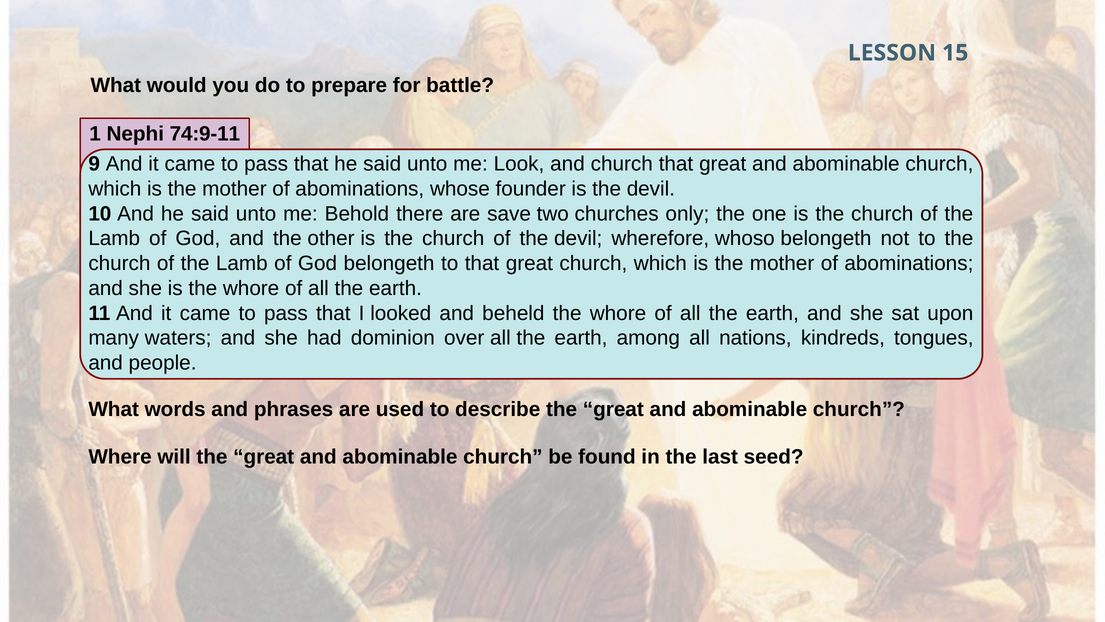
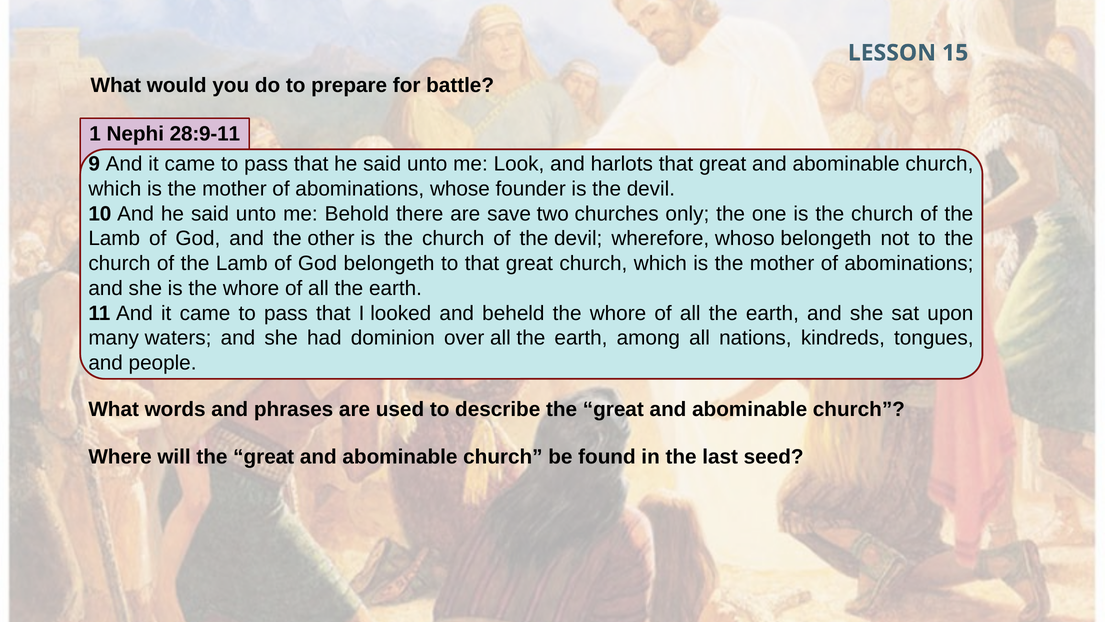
74:9-11: 74:9-11 -> 28:9-11 (205, 134)
and church: church -> harlots (622, 164)
